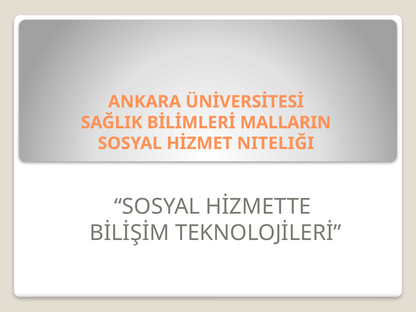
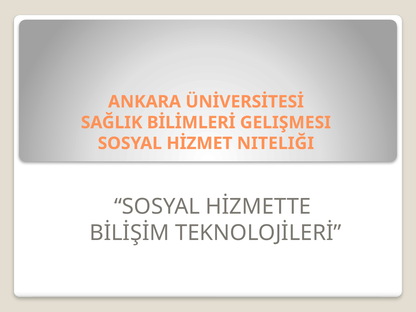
MALLARIN: MALLARIN -> GELIŞMESI (285, 123)
